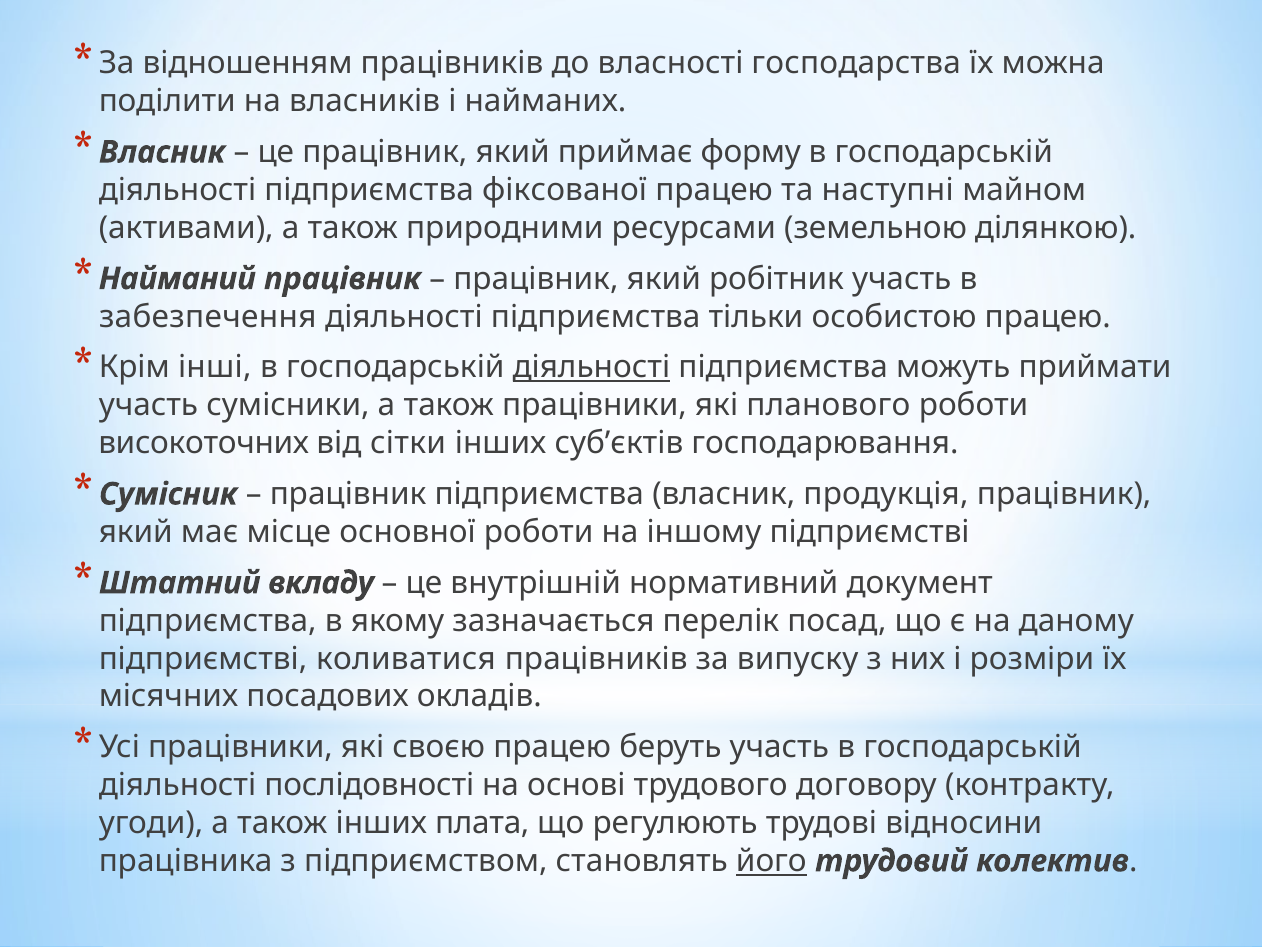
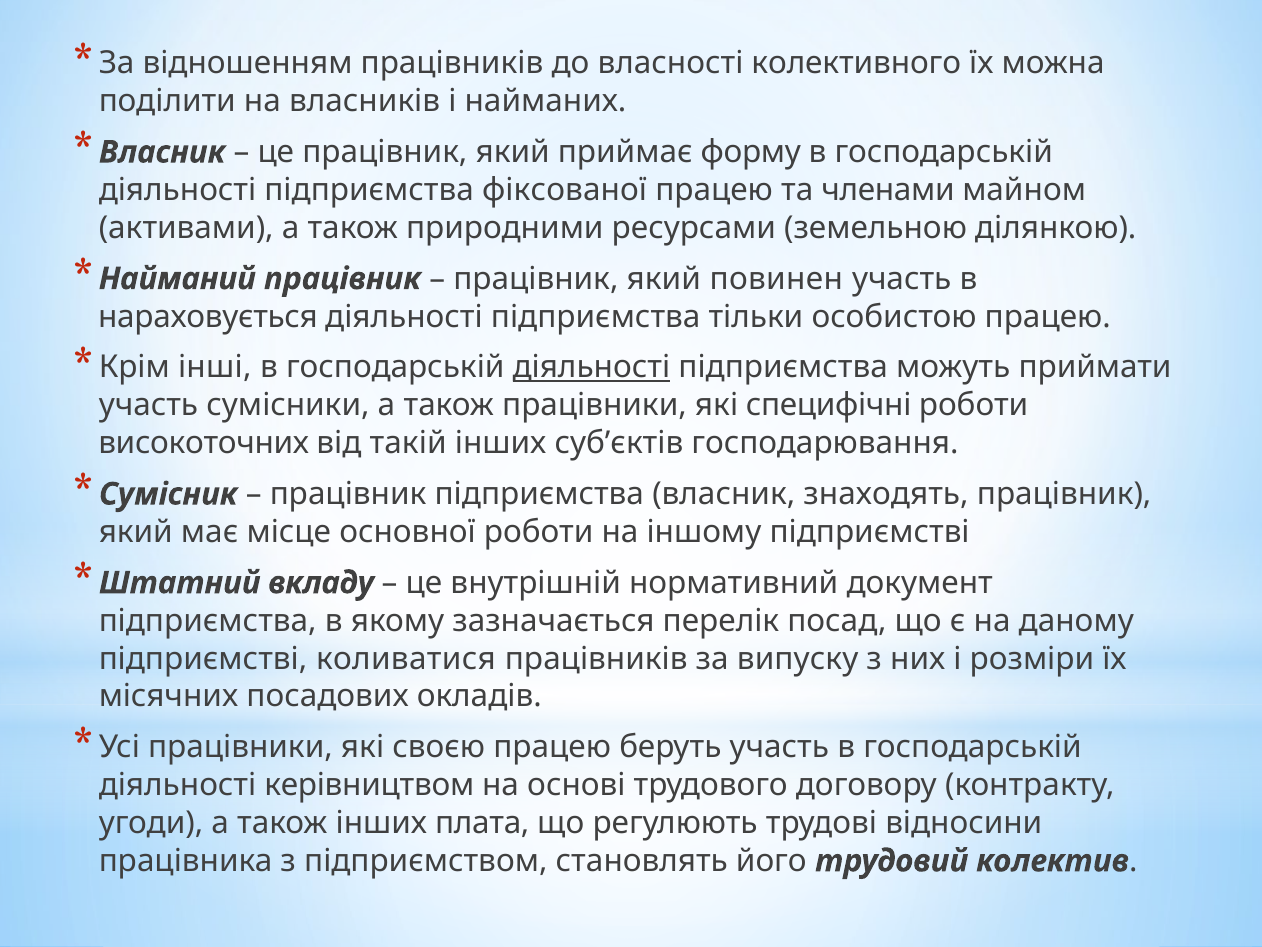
господарства: господарства -> колективного (856, 63)
наступні: наступні -> членами (888, 190)
робітник: робітник -> повинен (776, 279)
забезпечення: забезпечення -> нараховується (208, 317)
планового: планового -> специфічні (829, 405)
сітки: сітки -> такій (408, 443)
продукція: продукція -> знаходять (886, 494)
послідовності: послідовності -> керівництвом (369, 785)
його underline: present -> none (771, 861)
